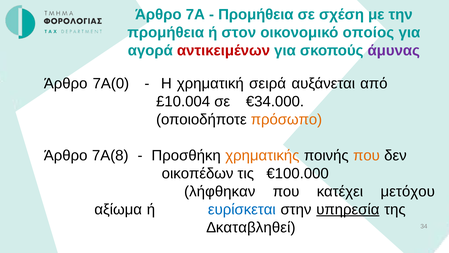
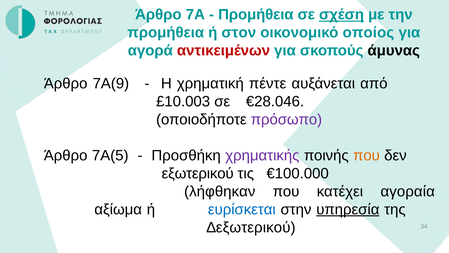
σχέση underline: none -> present (342, 15)
άμυνας colour: purple -> black (394, 51)
7Α(0: 7Α(0 -> 7Α(9 (111, 83)
σειρά: σειρά -> πέντε (268, 83)
£10.004: £10.004 -> £10.003 (183, 101)
€34.000: €34.000 -> €28.046 (275, 101)
πρόσωπο colour: orange -> purple (286, 119)
7Α(8: 7Α(8 -> 7Α(5 (110, 155)
χρηματικής colour: orange -> purple (262, 155)
οικοπέδων: οικοπέδων -> εξωτερικού (198, 173)
μετόχου: μετόχου -> αγοραία (408, 191)
∆καταβληθεί: ∆καταβληθεί -> ∆εξωτερικού (251, 227)
